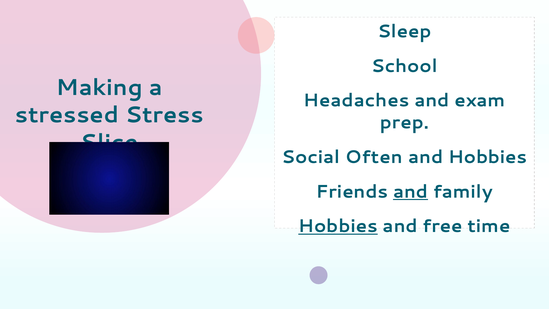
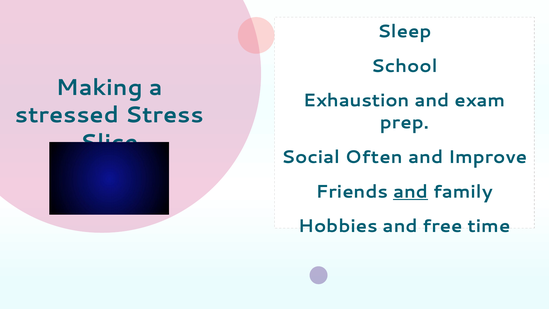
Headaches: Headaches -> Exhaustion (356, 101)
and Hobbies: Hobbies -> Improve (488, 157)
Hobbies underline: present -> none (338, 226)
